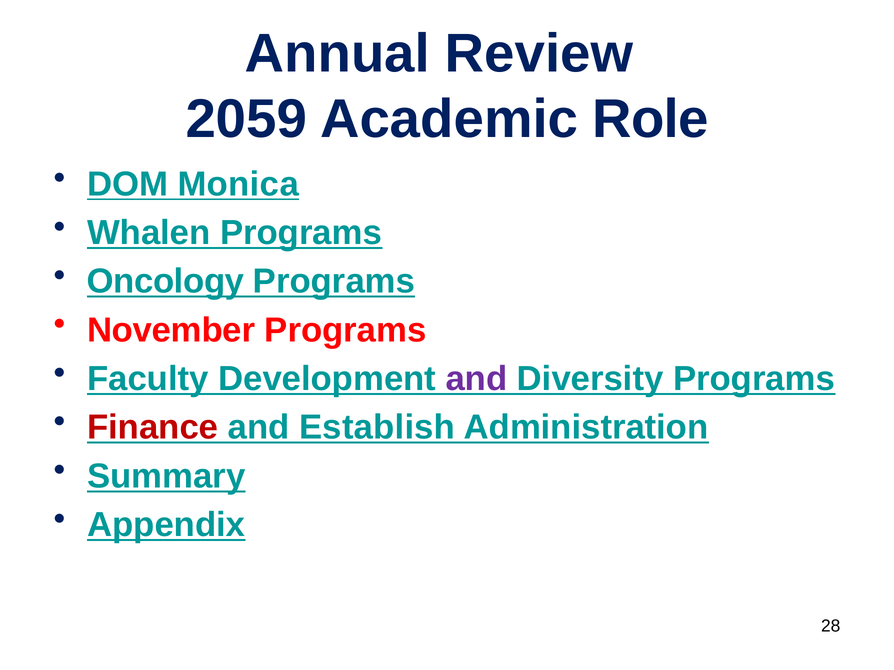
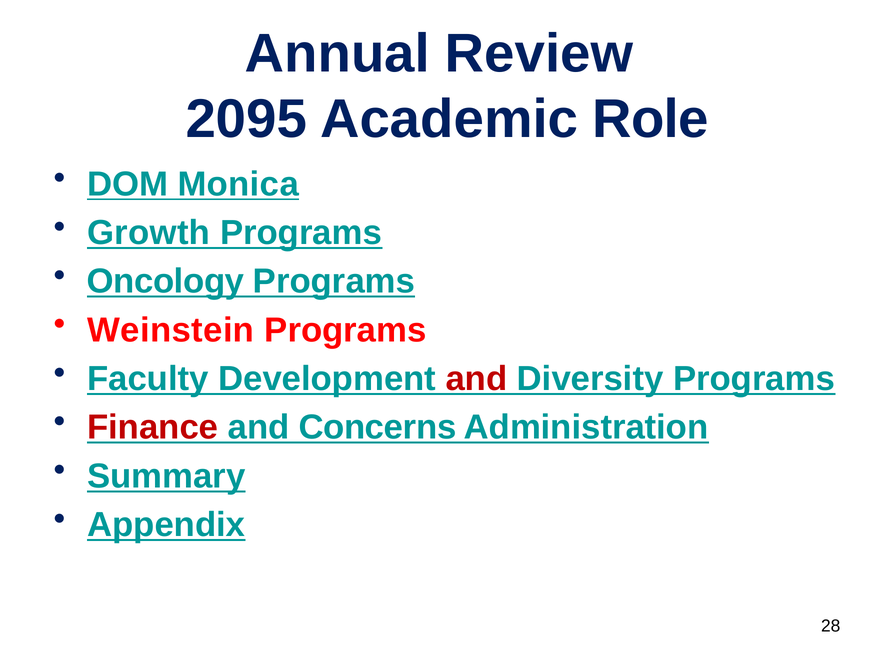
2059: 2059 -> 2095 (246, 119)
Whalen: Whalen -> Growth (149, 233)
November: November -> Weinstein (171, 330)
and colour: purple -> red (476, 379)
Establish: Establish -> Concerns (377, 428)
